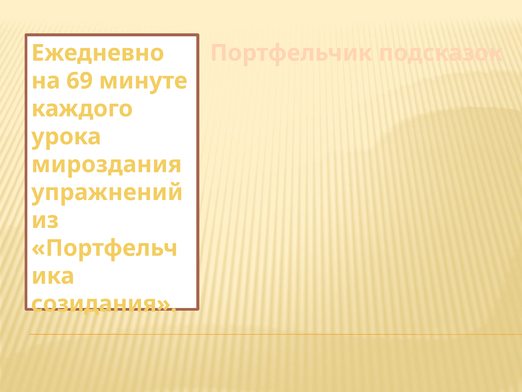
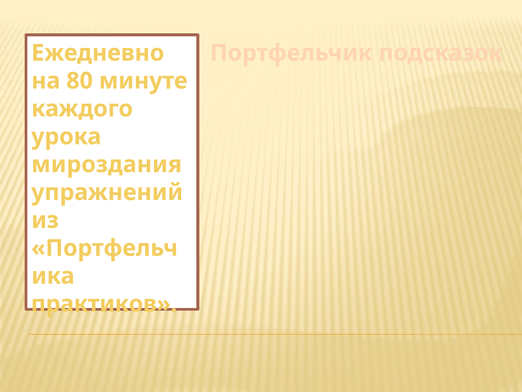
69: 69 -> 80 (80, 81)
созидания: созидания -> практиков (104, 304)
